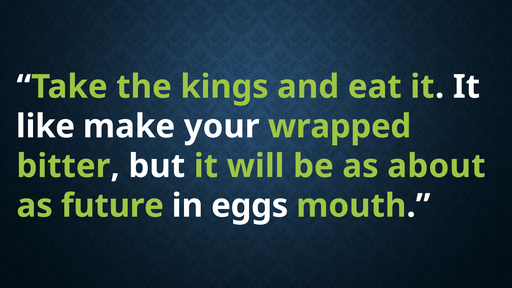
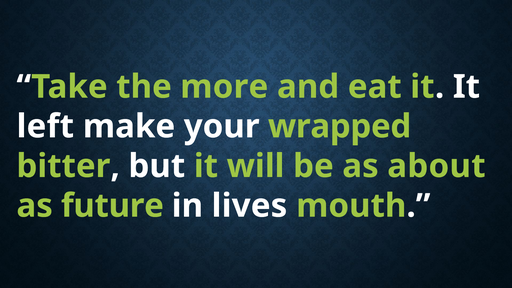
kings: kings -> more (224, 87)
like: like -> left (45, 126)
eggs: eggs -> lives (249, 206)
